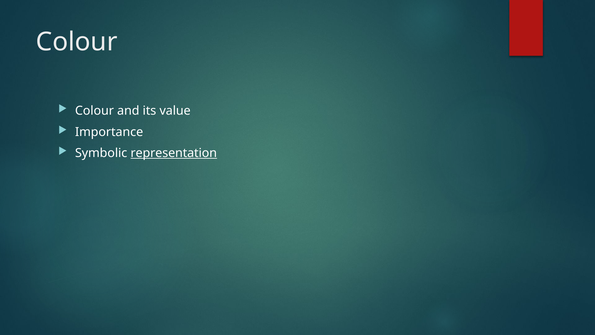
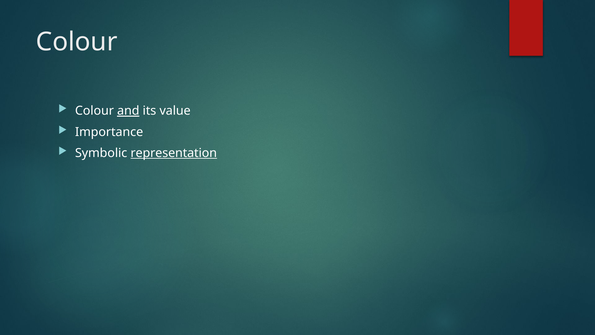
and underline: none -> present (128, 111)
